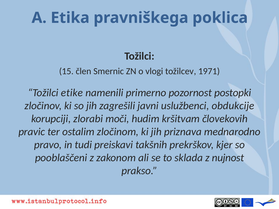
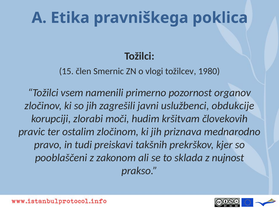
1971: 1971 -> 1980 (209, 71)
etike: etike -> vsem (72, 93)
postopki: postopki -> organov (233, 93)
